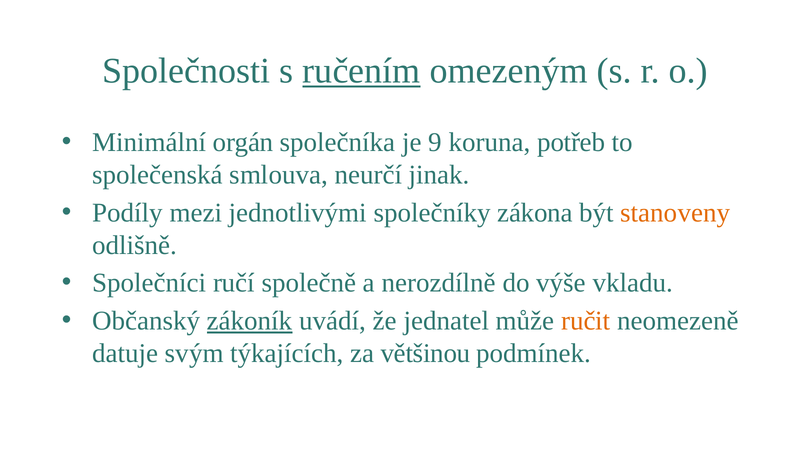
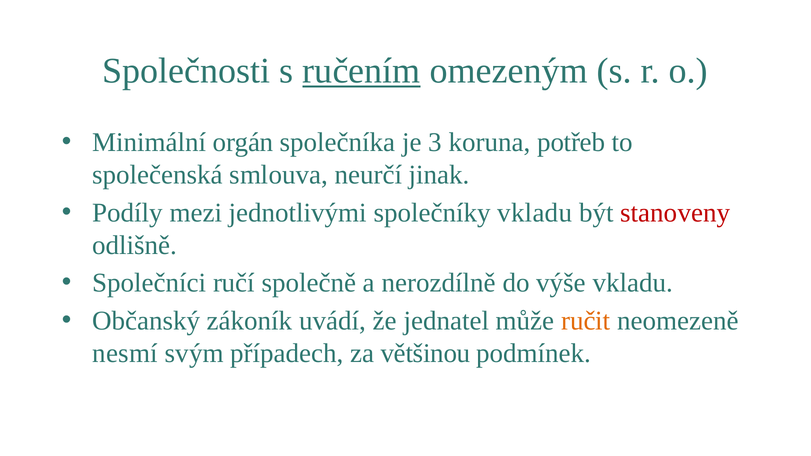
9: 9 -> 3 (435, 143)
společníky zákona: zákona -> vkladu (535, 213)
stanoveny colour: orange -> red (675, 213)
zákoník underline: present -> none (250, 321)
datuje: datuje -> nesmí (125, 353)
týkajících: týkajících -> případech (287, 353)
